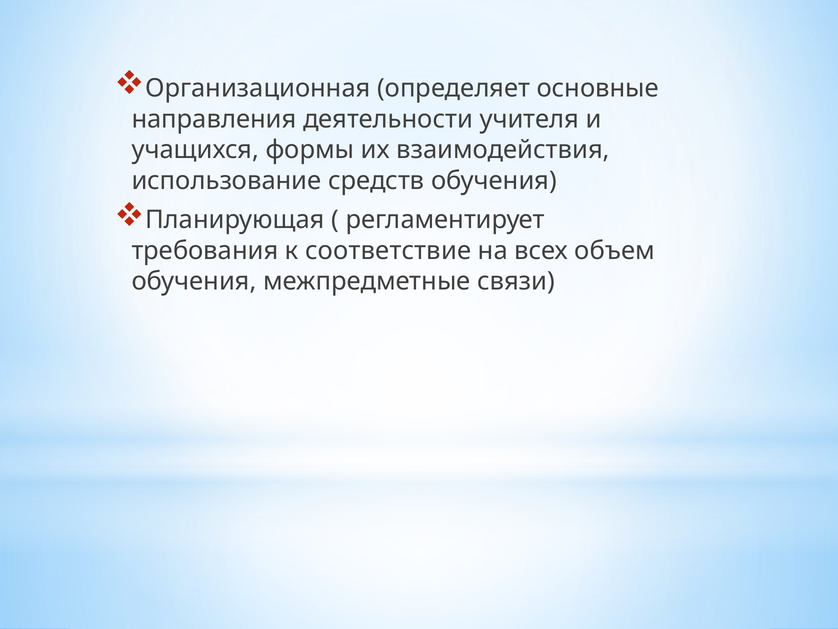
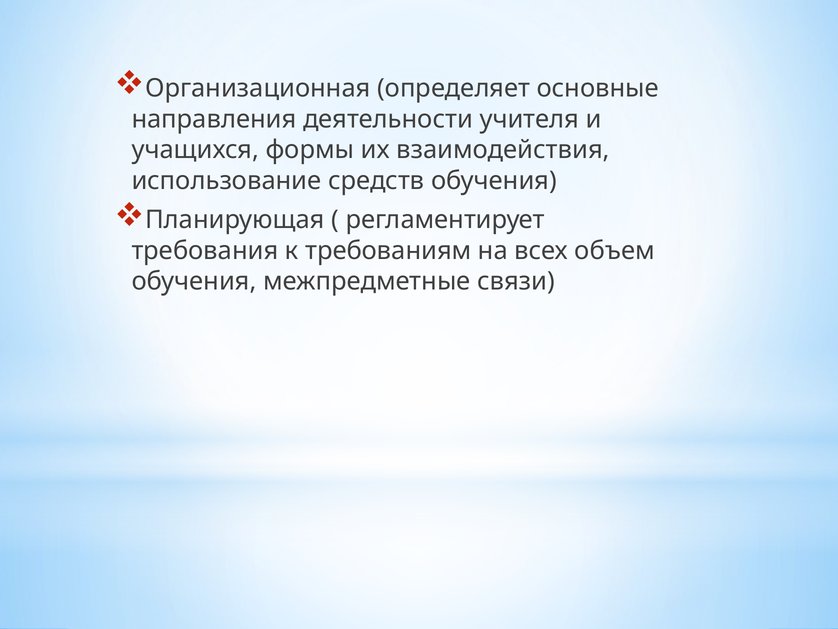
соответствие: соответствие -> требованиям (388, 251)
